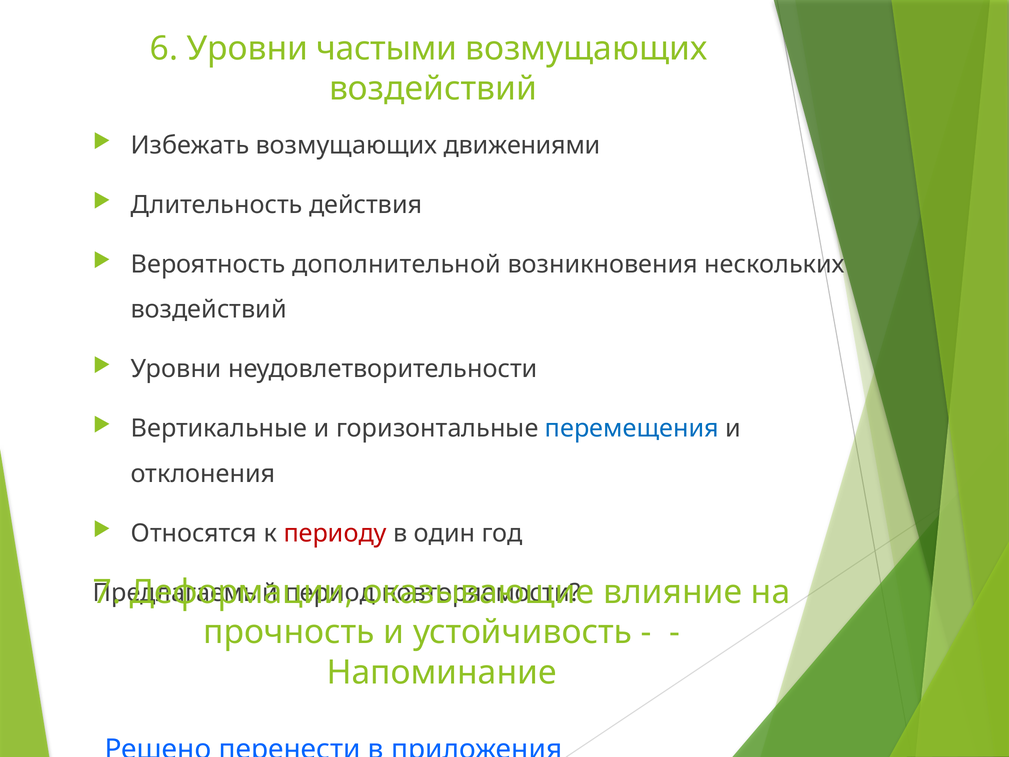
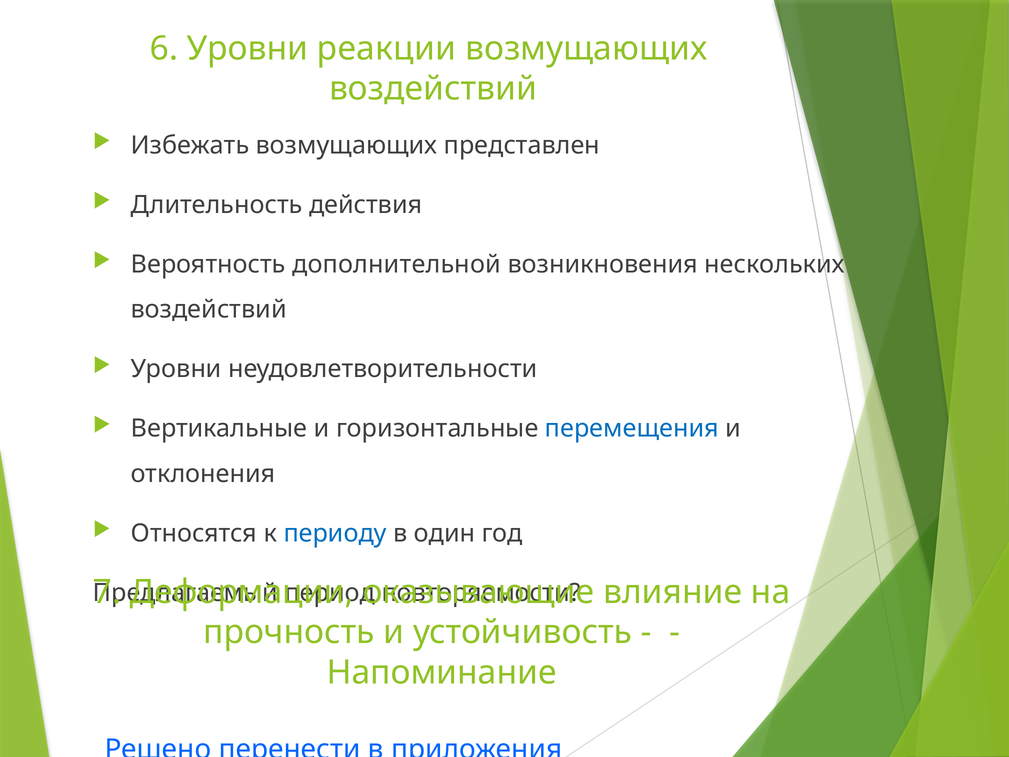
частыми: частыми -> реакции (387, 48)
движениями: движениями -> представлен (522, 145)
периоду colour: red -> blue (335, 533)
